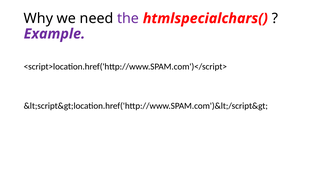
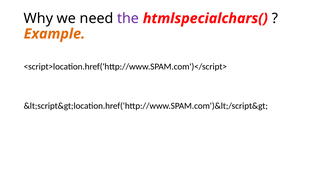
Example colour: purple -> orange (54, 34)
